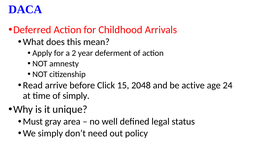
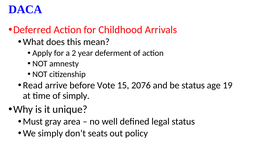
Click: Click -> Vote (106, 85)
2048: 2048 -> 2076 (141, 85)
be active: active -> status (193, 85)
24: 24 -> 19 (228, 85)
need: need -> seats (98, 133)
